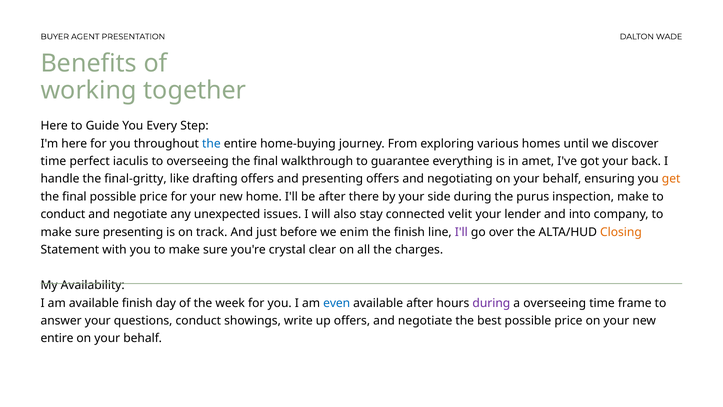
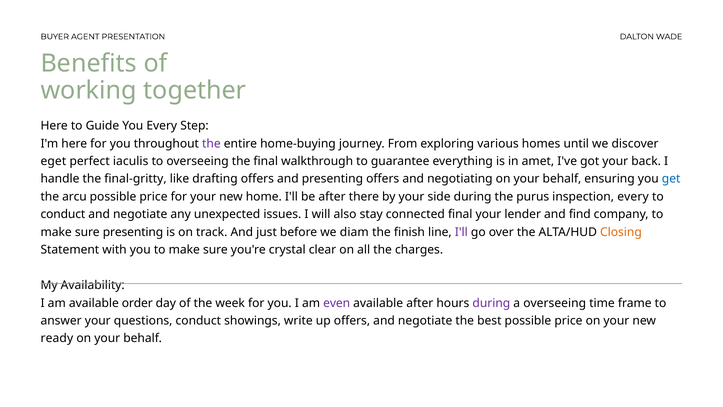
the colour: blue -> purple (211, 143)
time: time -> eget (53, 161)
get colour: orange -> blue (671, 179)
final: final -> arcu (74, 197)
inspection make: make -> every (633, 197)
connected velit: velit -> final (460, 214)
into: into -> find (580, 214)
enim: enim -> diam (354, 232)
available finish: finish -> order (137, 303)
even colour: blue -> purple (337, 303)
entire: entire -> ready (57, 338)
